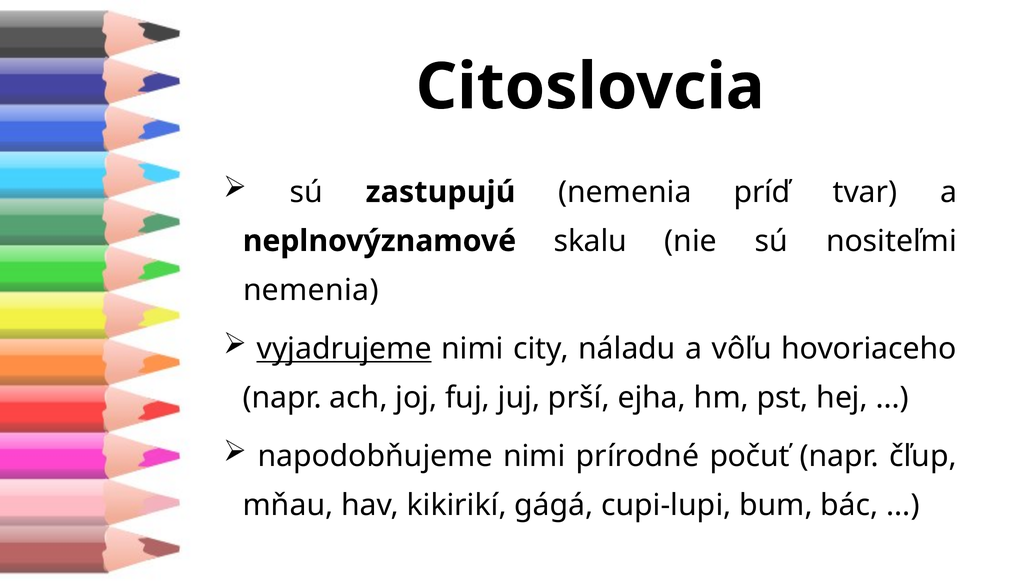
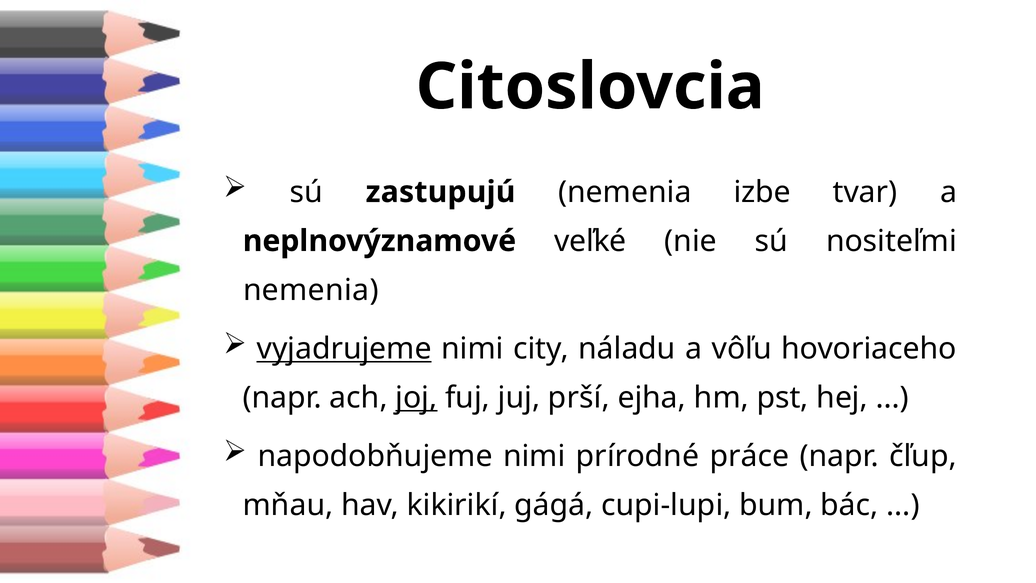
príď: príď -> izbe (762, 192)
skalu: skalu -> veľké (590, 241)
joj underline: none -> present (416, 398)
počuť: počuť -> práce (749, 456)
